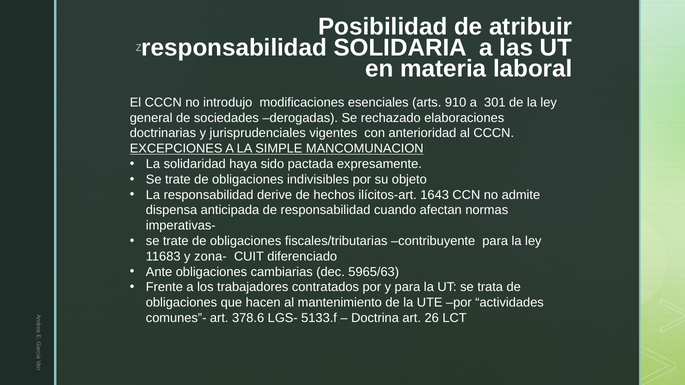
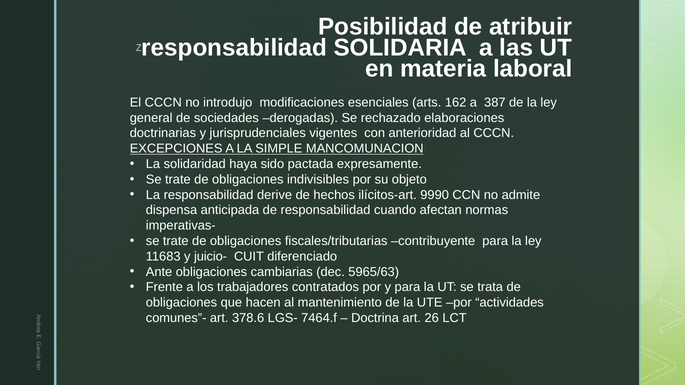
910: 910 -> 162 (456, 103)
301: 301 -> 387 (495, 103)
1643: 1643 -> 9990 (435, 195)
zona-: zona- -> juicio- (211, 257)
5133.f: 5133.f -> 7464.f (319, 318)
